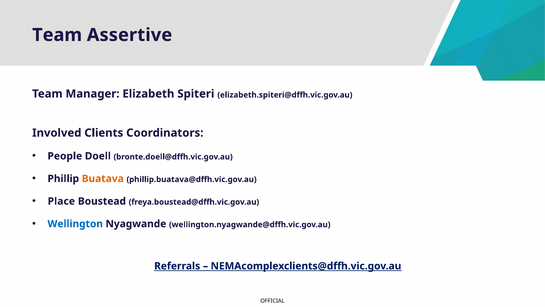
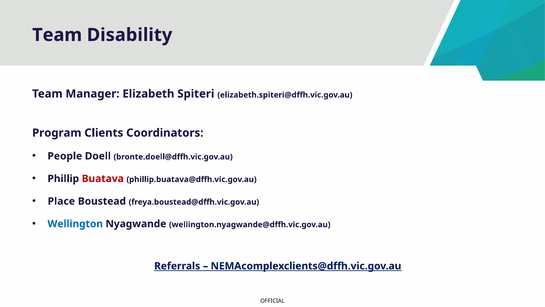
Assertive: Assertive -> Disability (130, 35)
Involved: Involved -> Program (57, 133)
Buatava colour: orange -> red (103, 178)
